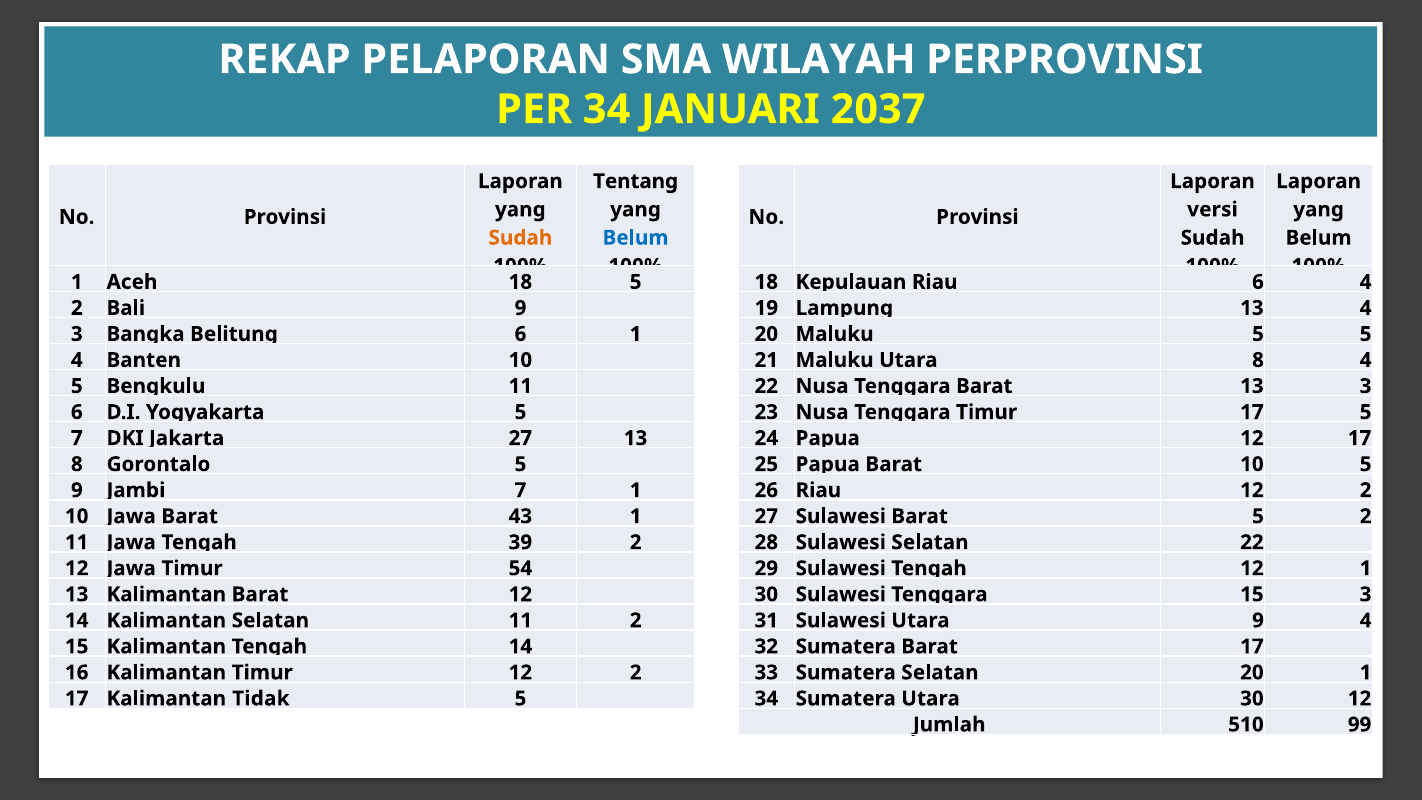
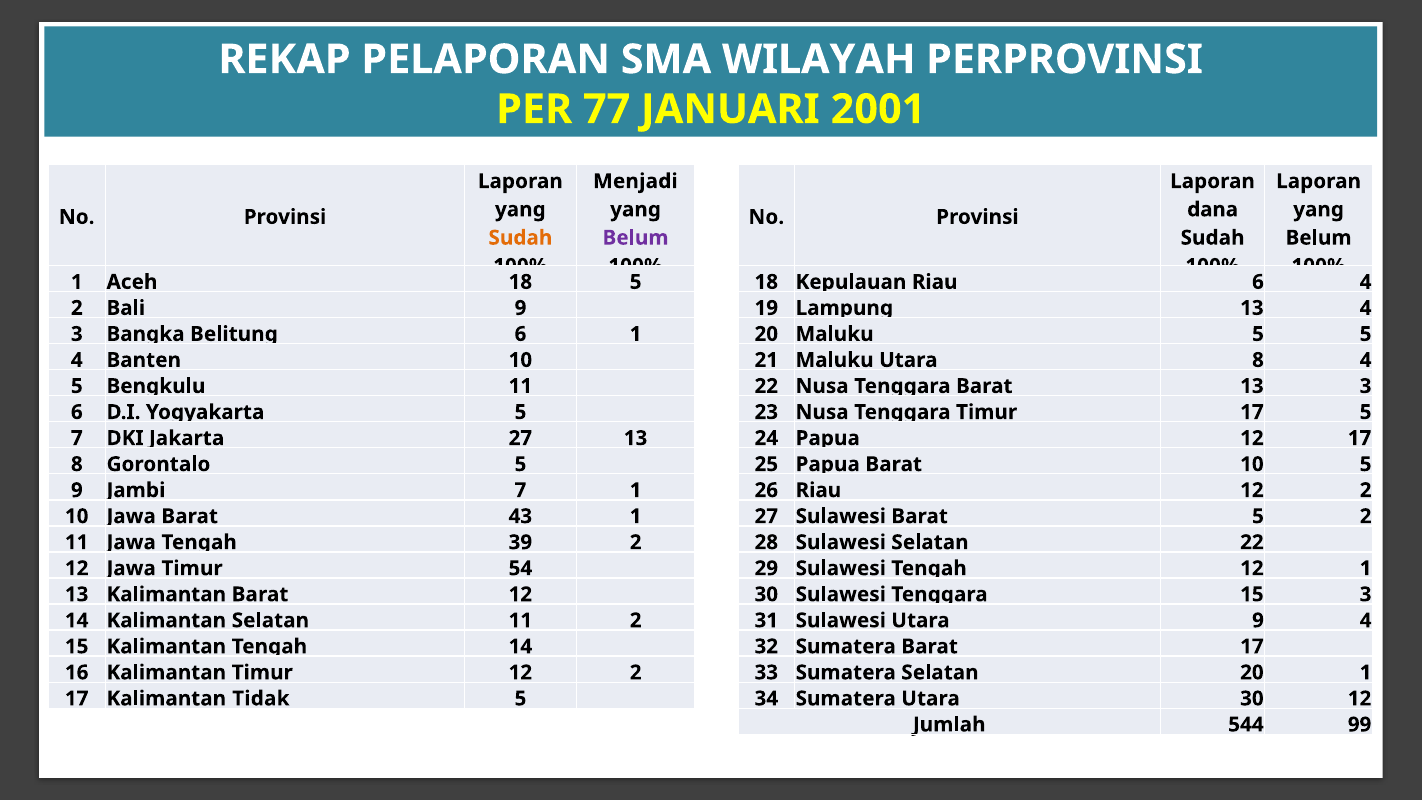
PER 34: 34 -> 77 (607, 109)
2037: 2037 -> 2001 (878, 109)
Tentang: Tentang -> Menjadi (635, 181)
versi: versi -> dana (1213, 209)
Belum colour: blue -> purple (636, 238)
510: 510 -> 544 (1246, 724)
